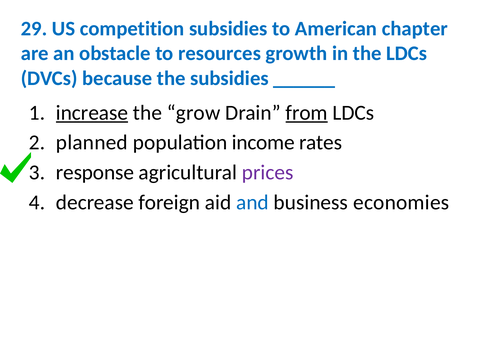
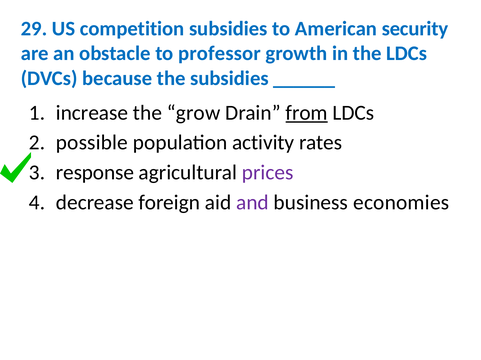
chapter: chapter -> security (415, 29)
resources: resources -> professor (219, 54)
increase underline: present -> none (92, 113)
planned: planned -> possible (92, 143)
income: income -> activity (263, 143)
and colour: blue -> purple (252, 203)
